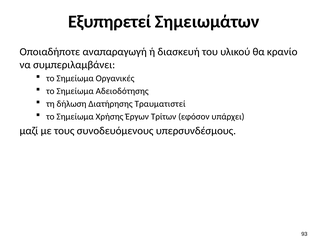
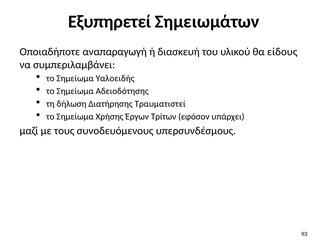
κρανίο: κρανίο -> είδους (282, 52)
Οργανικές: Οργανικές -> Υαλοειδής (115, 79)
